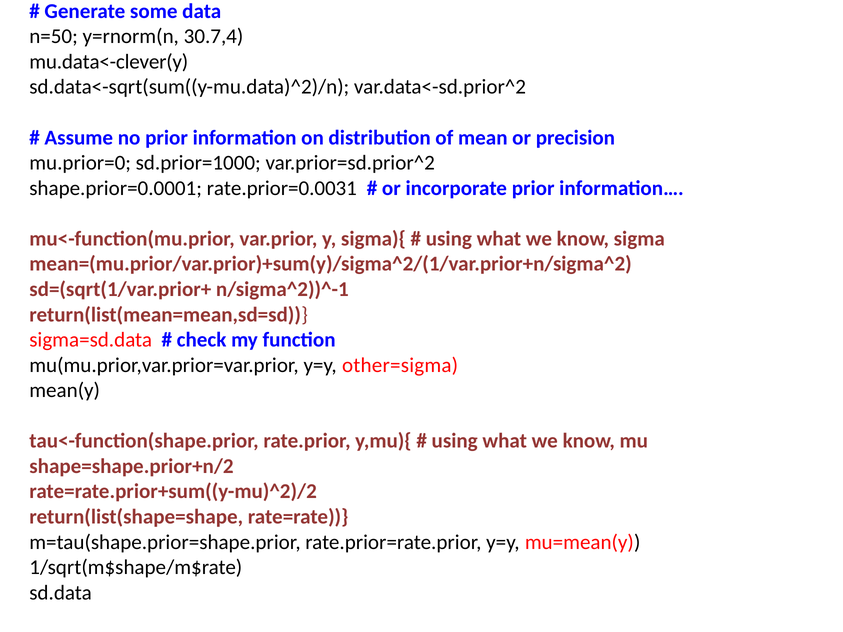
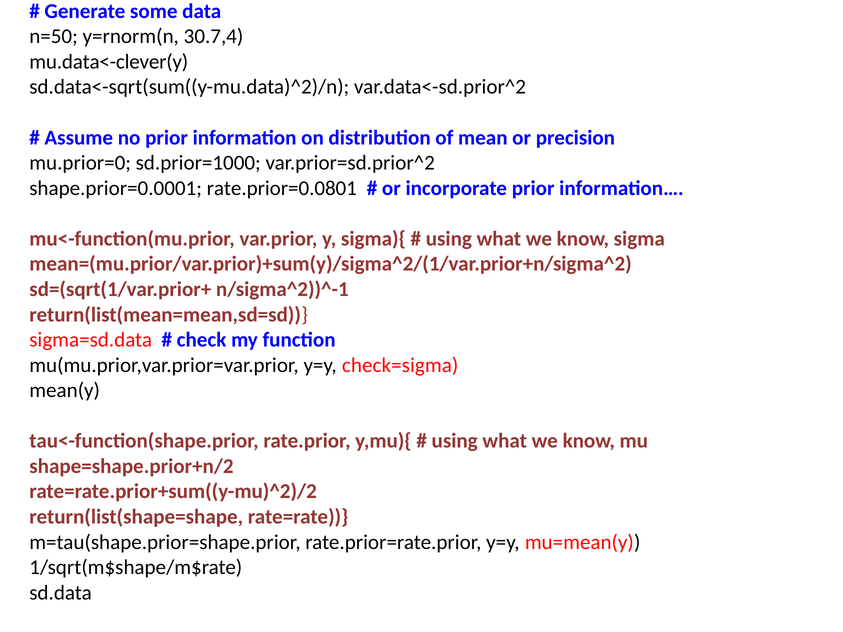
rate.prior=0.0031: rate.prior=0.0031 -> rate.prior=0.0801 (282, 188)
other=sigma: other=sigma -> check=sigma (400, 365)
